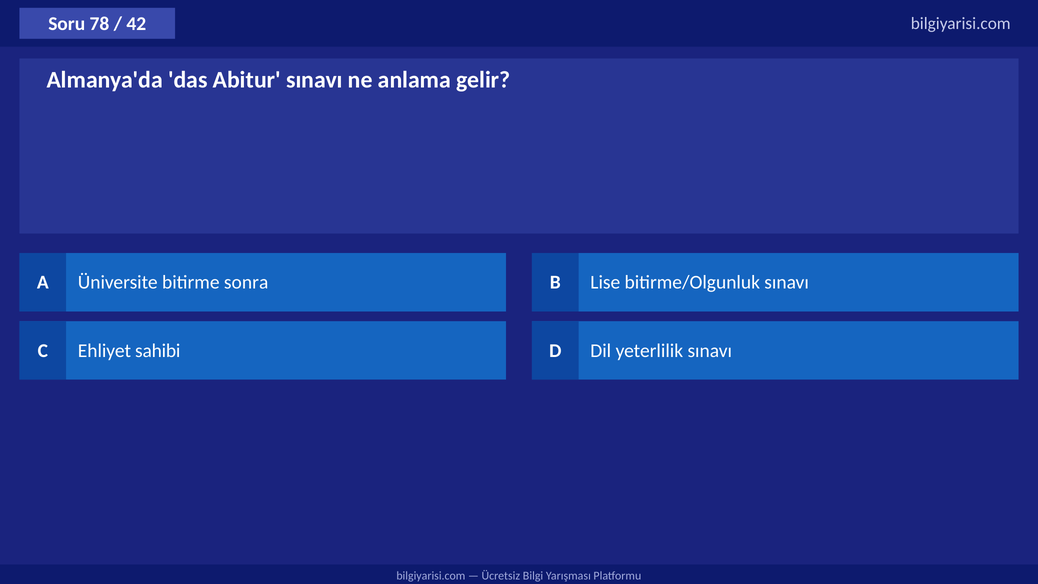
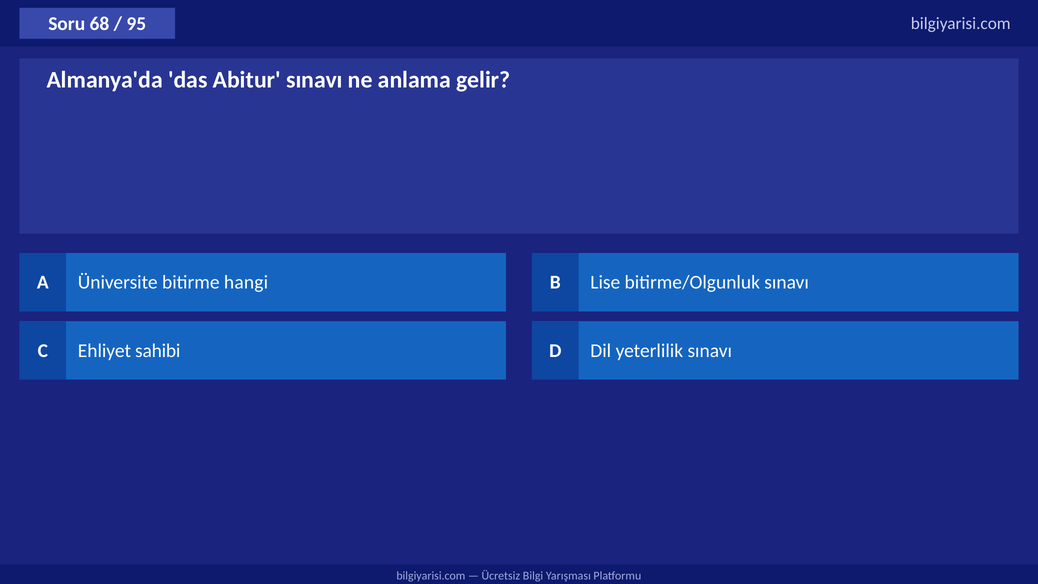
78: 78 -> 68 (99, 24)
42: 42 -> 95 (136, 24)
sonra: sonra -> hangi (246, 282)
